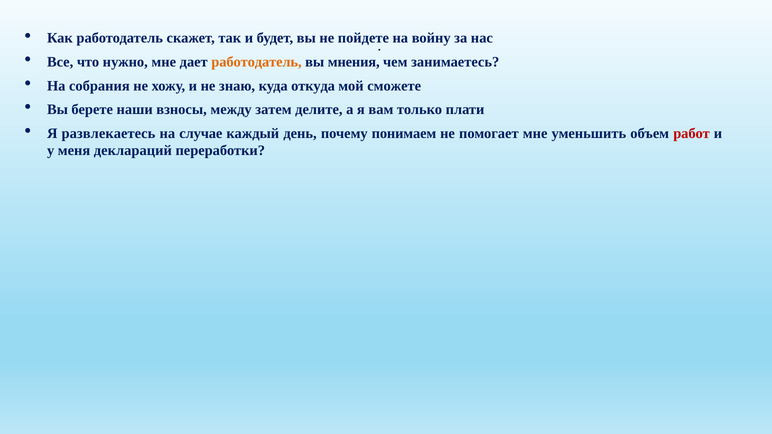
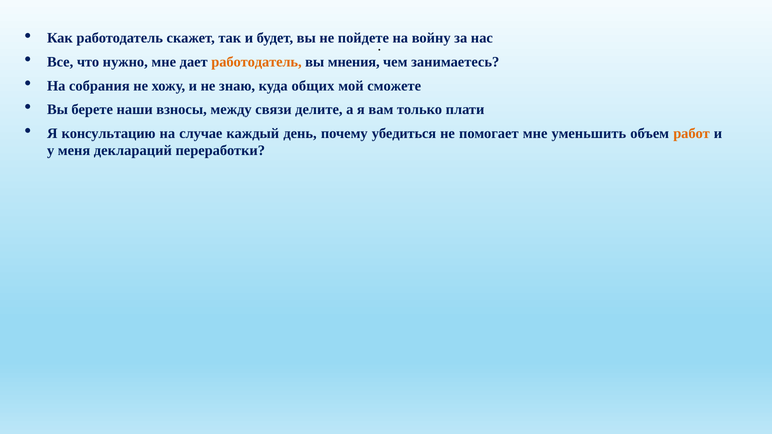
откуда: откуда -> общих (313, 86)
затем: затем -> связи (273, 110)
развлекаетесь: развлекаетесь -> консультацию (109, 133)
понимаем: понимаем -> убедиться (404, 133)
работ colour: red -> orange (692, 133)
